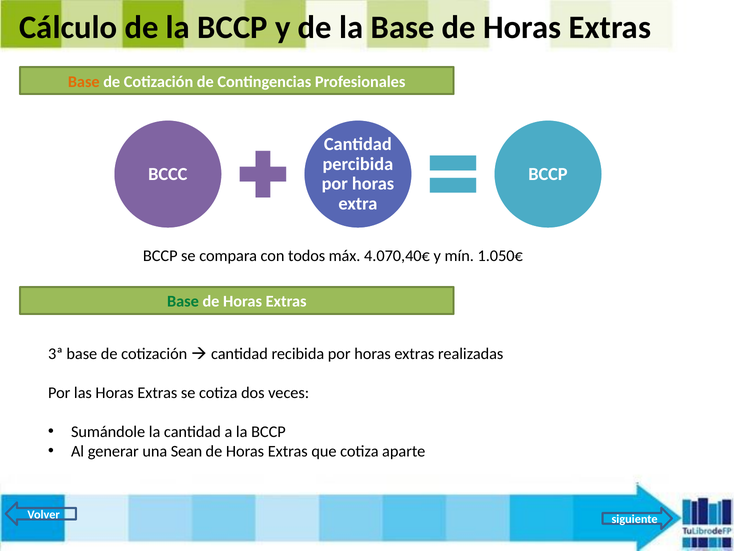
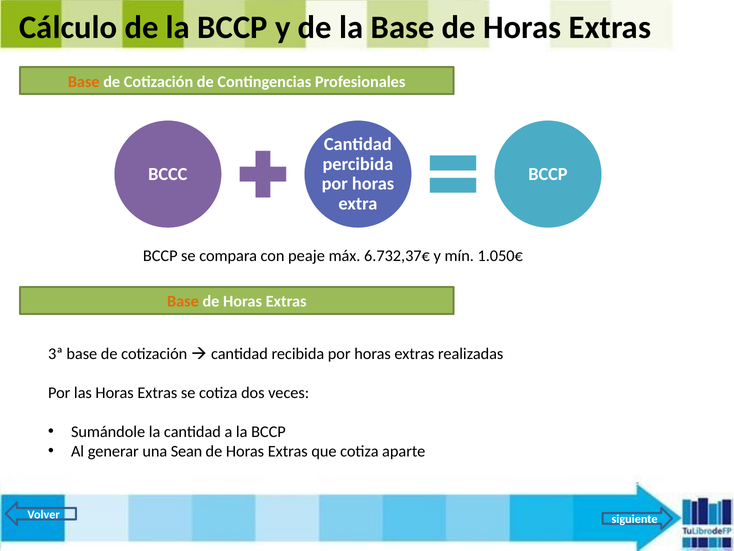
todos: todos -> peaje (306, 256)
4.070,40€: 4.070,40€ -> 6.732,37€ (397, 256)
Base colour: green -> orange (183, 301)
